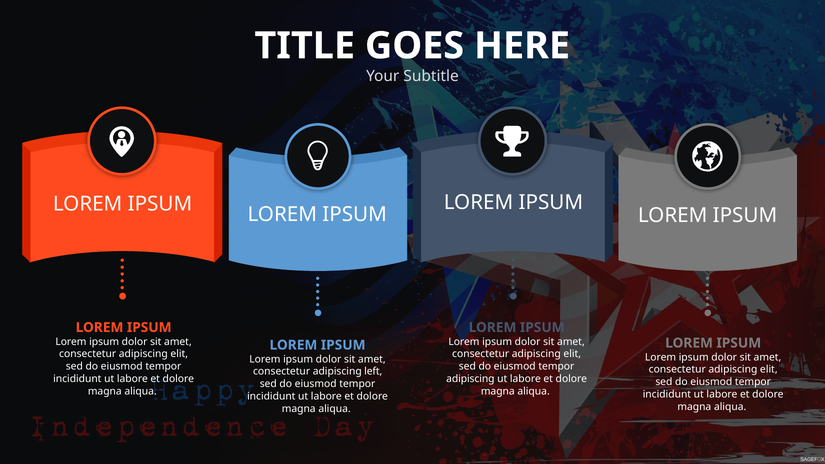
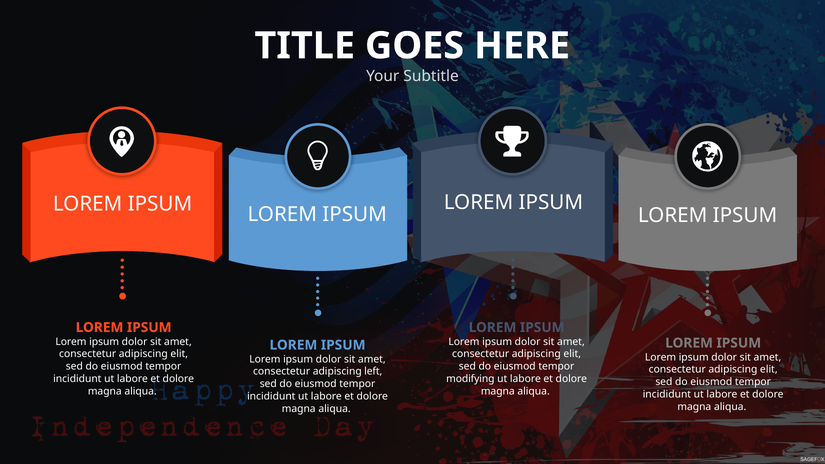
adipiscing: adipiscing -> modifying (470, 379)
